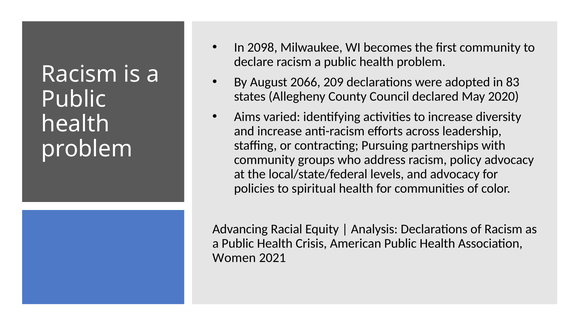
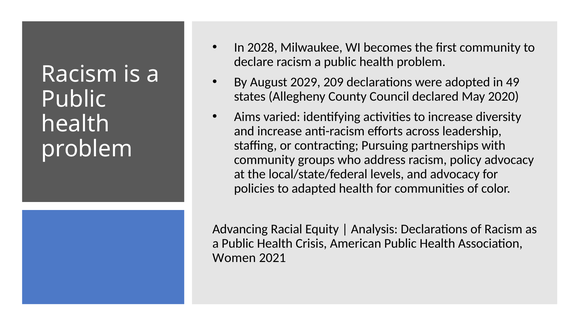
2098: 2098 -> 2028 (262, 47)
2066: 2066 -> 2029 (305, 82)
83: 83 -> 49 (513, 82)
spiritual: spiritual -> adapted (314, 188)
